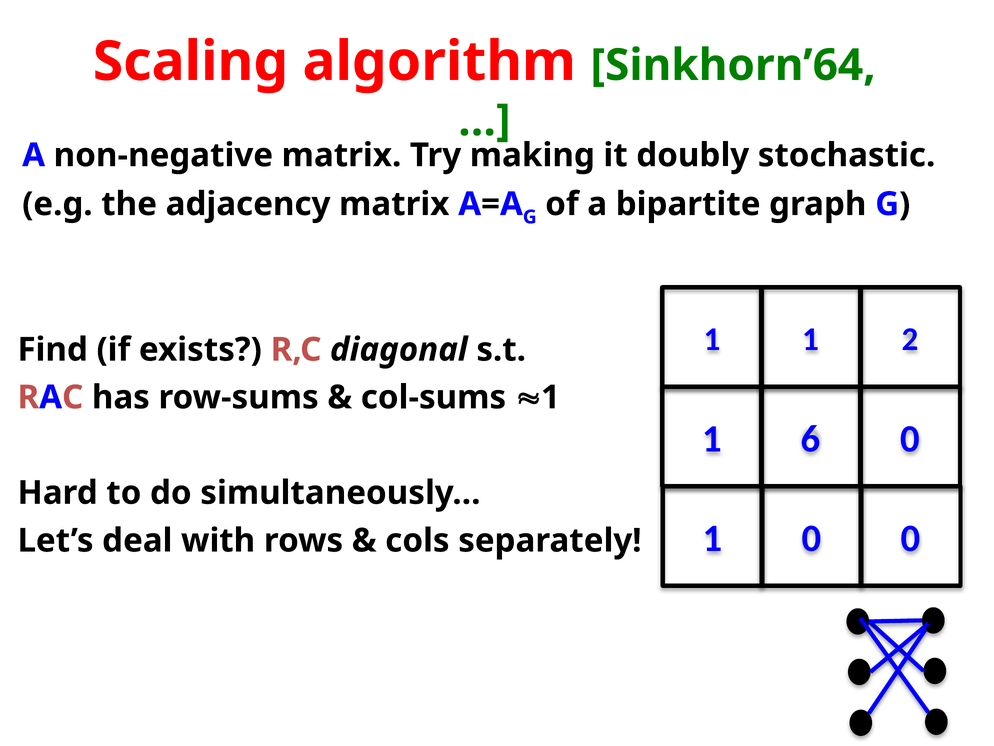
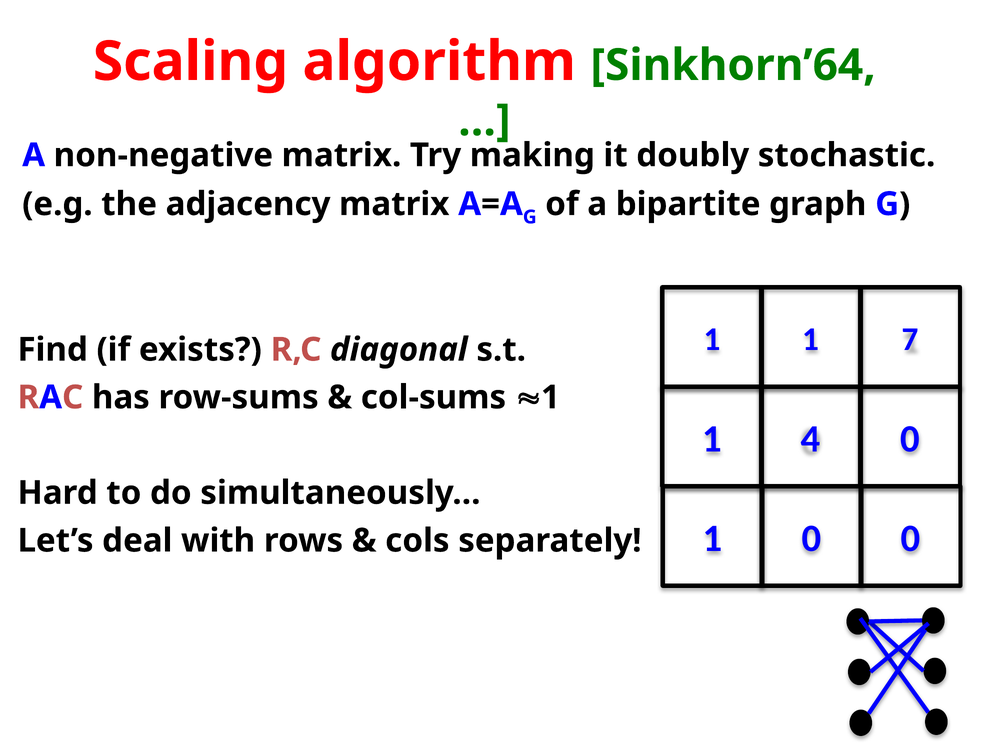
2: 2 -> 7 (910, 339)
6: 6 -> 4 (811, 439)
